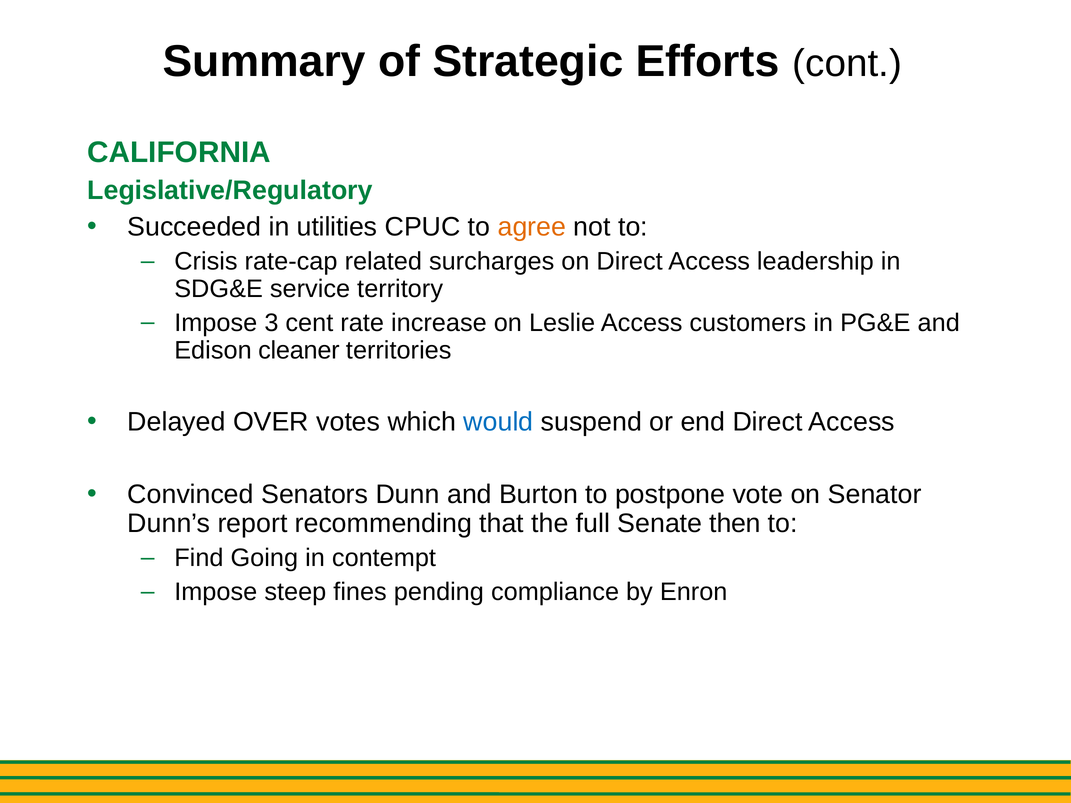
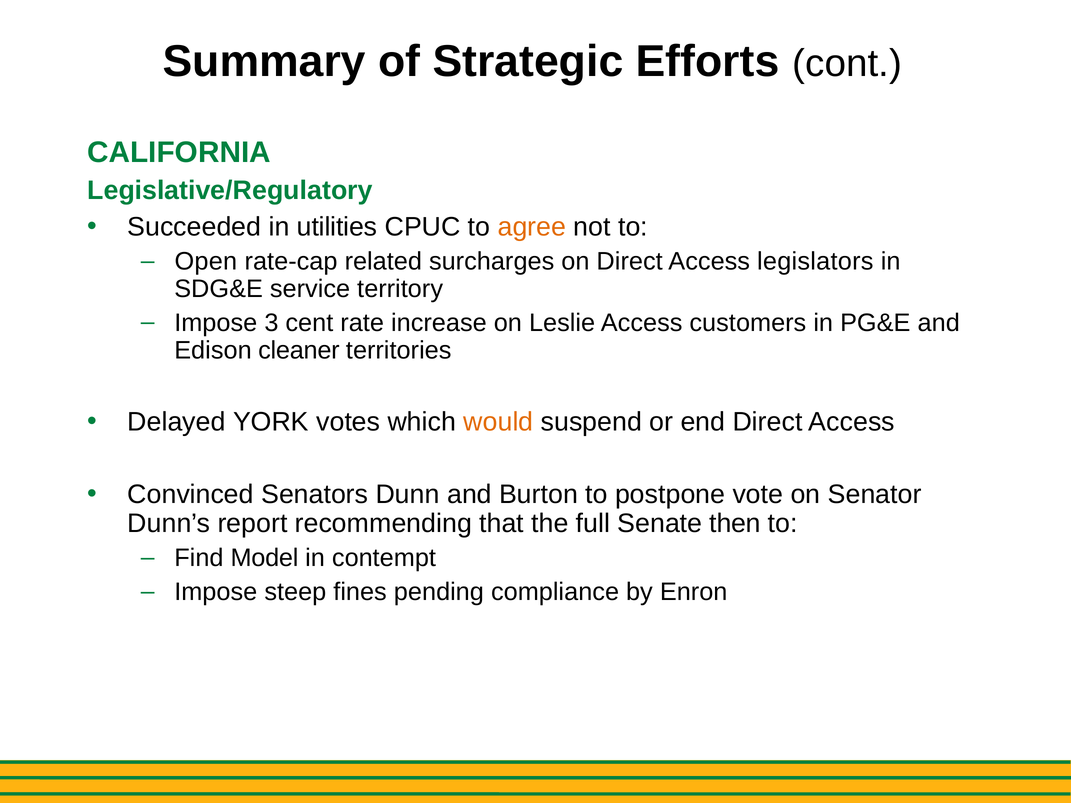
Crisis: Crisis -> Open (206, 262)
leadership: leadership -> legislators (815, 262)
OVER: OVER -> YORK (271, 422)
would colour: blue -> orange (498, 422)
Going: Going -> Model (264, 558)
